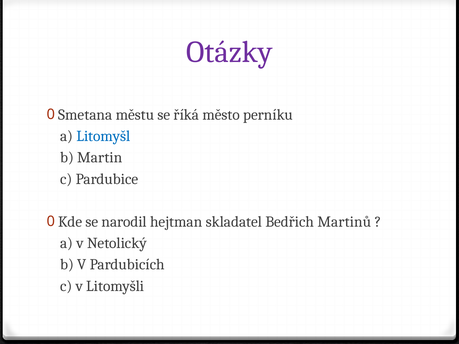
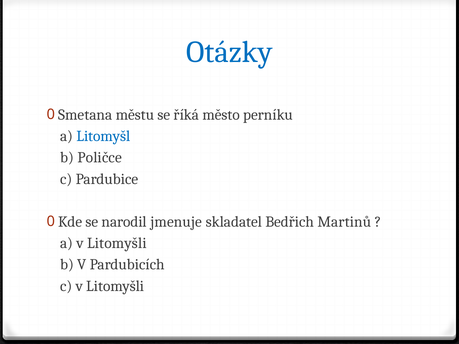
Otázky colour: purple -> blue (229, 52)
Martin: Martin -> Poličce (100, 158)
hejtman: hejtman -> jmenuje (176, 222)
a v Netolický: Netolický -> Litomyšli (117, 243)
